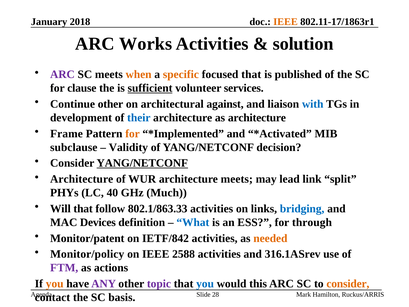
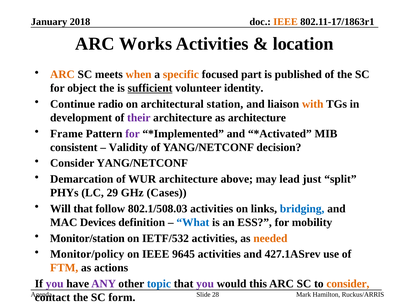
solution: solution -> location (303, 44)
ARC colour: purple -> orange (62, 74)
focused that: that -> part (251, 74)
clause: clause -> object (82, 88)
services: services -> identity (244, 88)
Continue other: other -> radio (110, 104)
against: against -> station (225, 104)
with colour: blue -> orange (313, 104)
their colour: blue -> purple (139, 118)
for colour: orange -> purple (133, 134)
subclause: subclause -> consistent (74, 147)
YANG/NETCONF underline: present -> none (142, 163)
Architecture: Architecture -> Demarcation (82, 179)
architecture meets: meets -> above (237, 179)
link: link -> just (312, 179)
40: 40 -> 29 (112, 193)
Much: Much -> Cases (167, 193)
802.1/863.33: 802.1/863.33 -> 802.1/508.03 (158, 209)
through: through -> mobility (312, 222)
Monitor/patent: Monitor/patent -> Monitor/station (87, 238)
IETF/842: IETF/842 -> IETF/532 (166, 238)
2588: 2588 -> 9645 (184, 254)
316.1ASrev: 316.1ASrev -> 427.1ASrev (293, 254)
FTM colour: purple -> orange (64, 268)
you colour: orange -> purple (55, 284)
topic colour: purple -> blue (159, 284)
you colour: blue -> purple (205, 284)
basis: basis -> form (122, 297)
